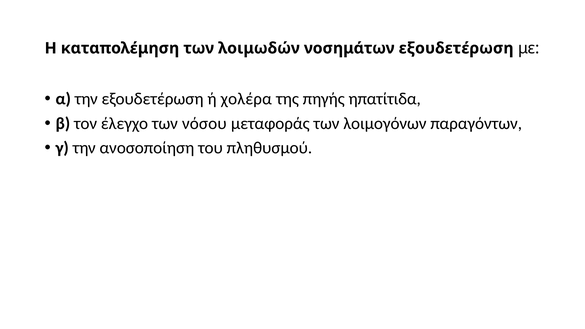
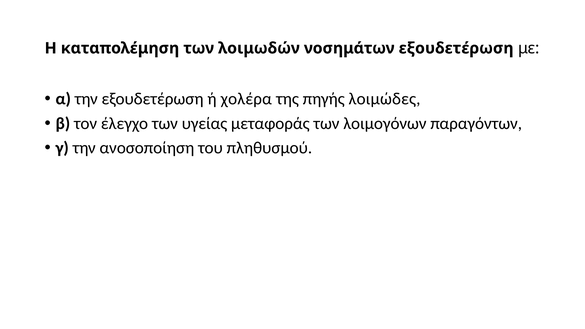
ηπατίτιδα: ηπατίτιδα -> λοιμώδες (385, 99)
νόσου: νόσου -> υγείας (204, 123)
